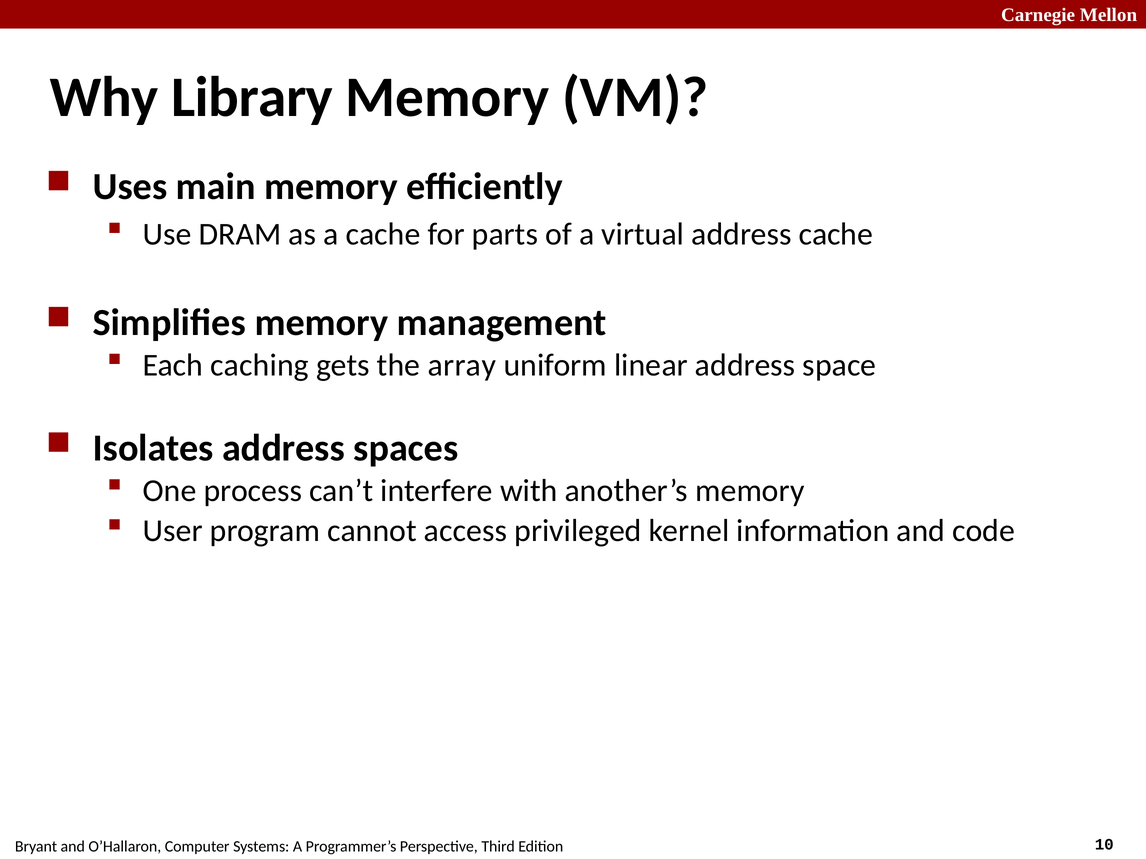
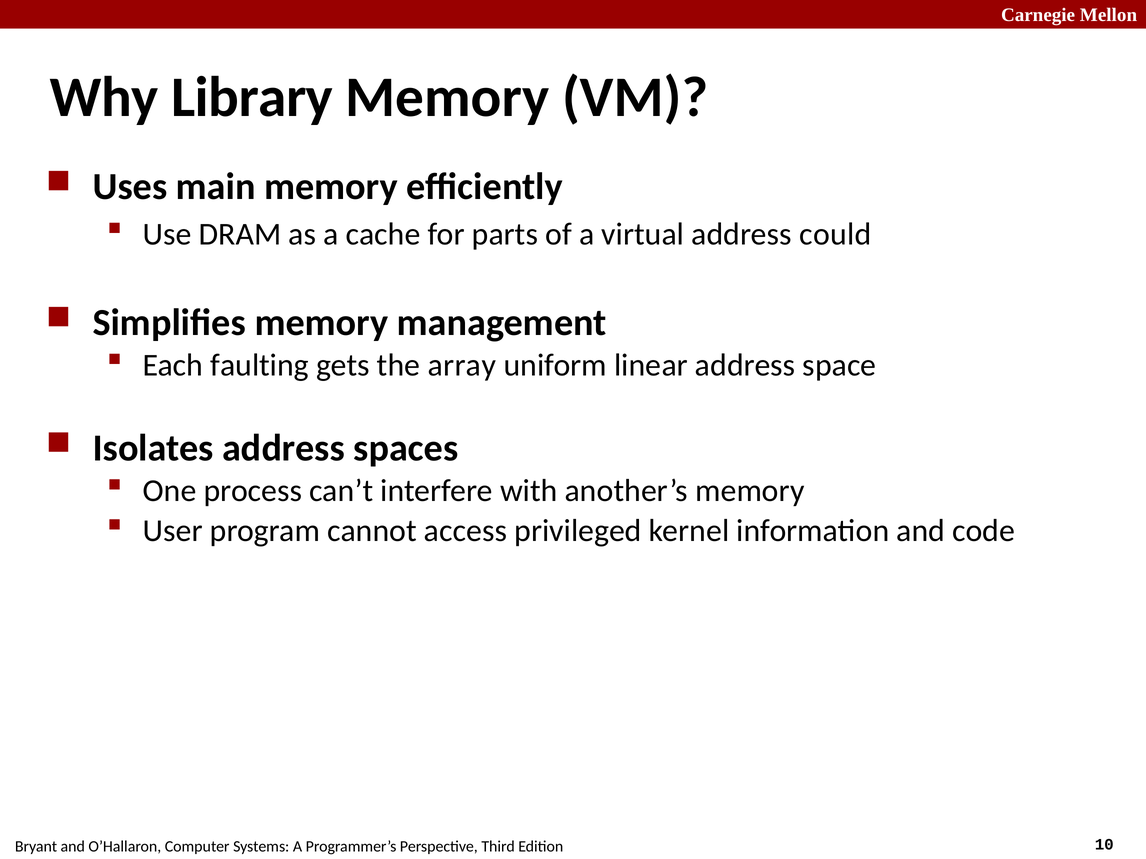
address cache: cache -> could (836, 235)
caching: caching -> faulting (260, 366)
